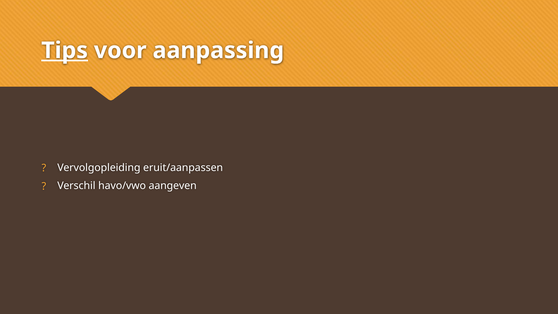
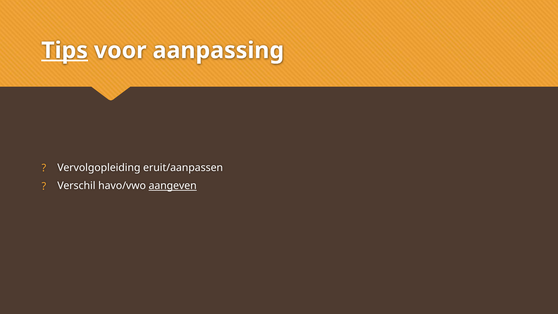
aangeven underline: none -> present (173, 186)
